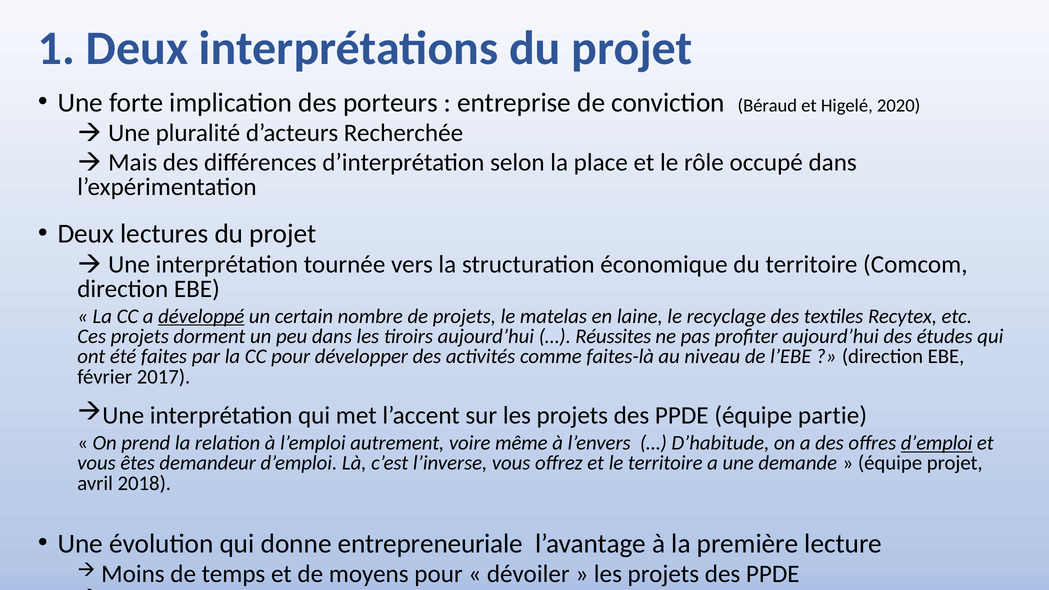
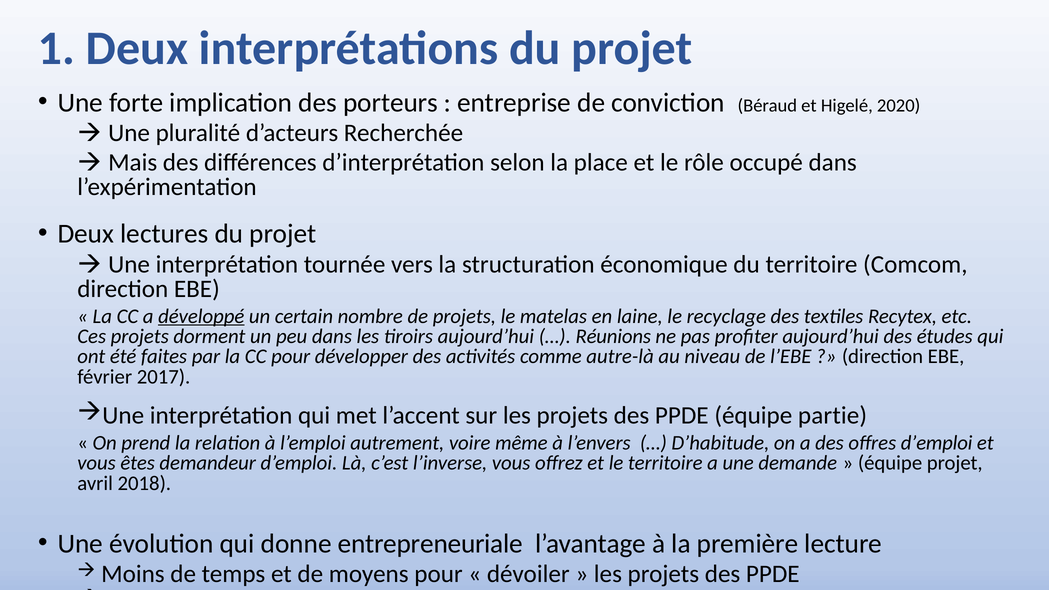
Réussites: Réussites -> Réunions (613, 336)
faites-là: faites-là -> autre-là (620, 357)
d’emploi underline: present -> none (937, 443)
